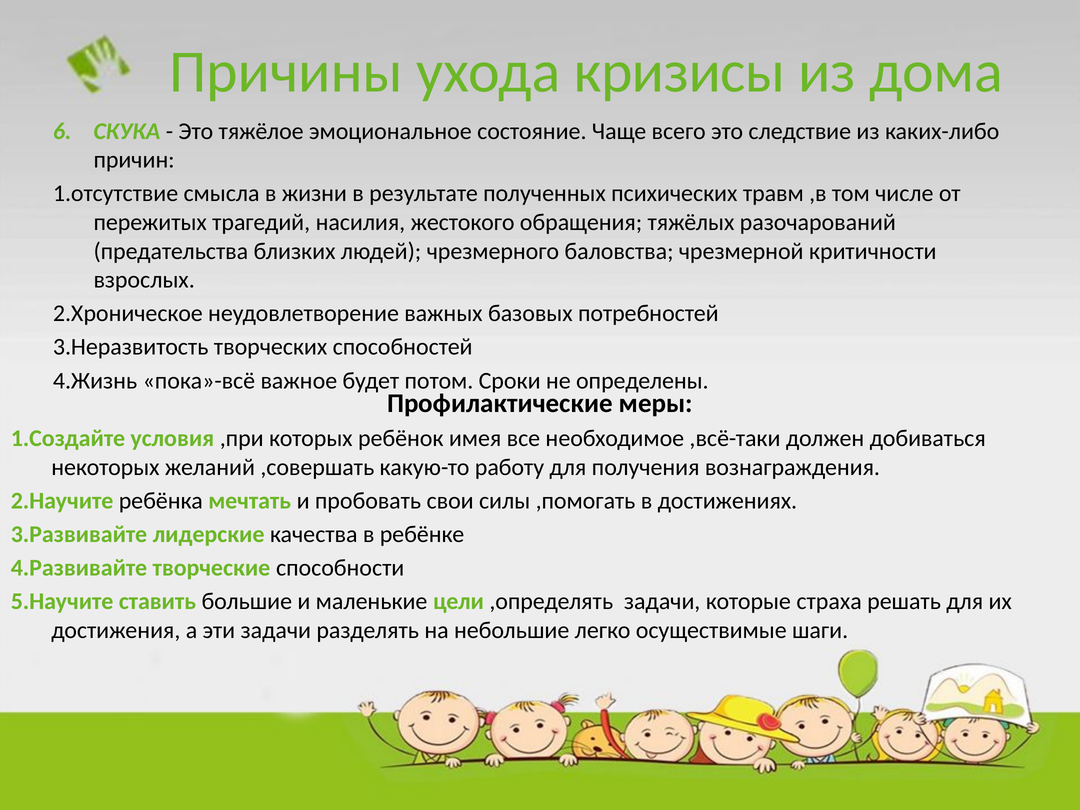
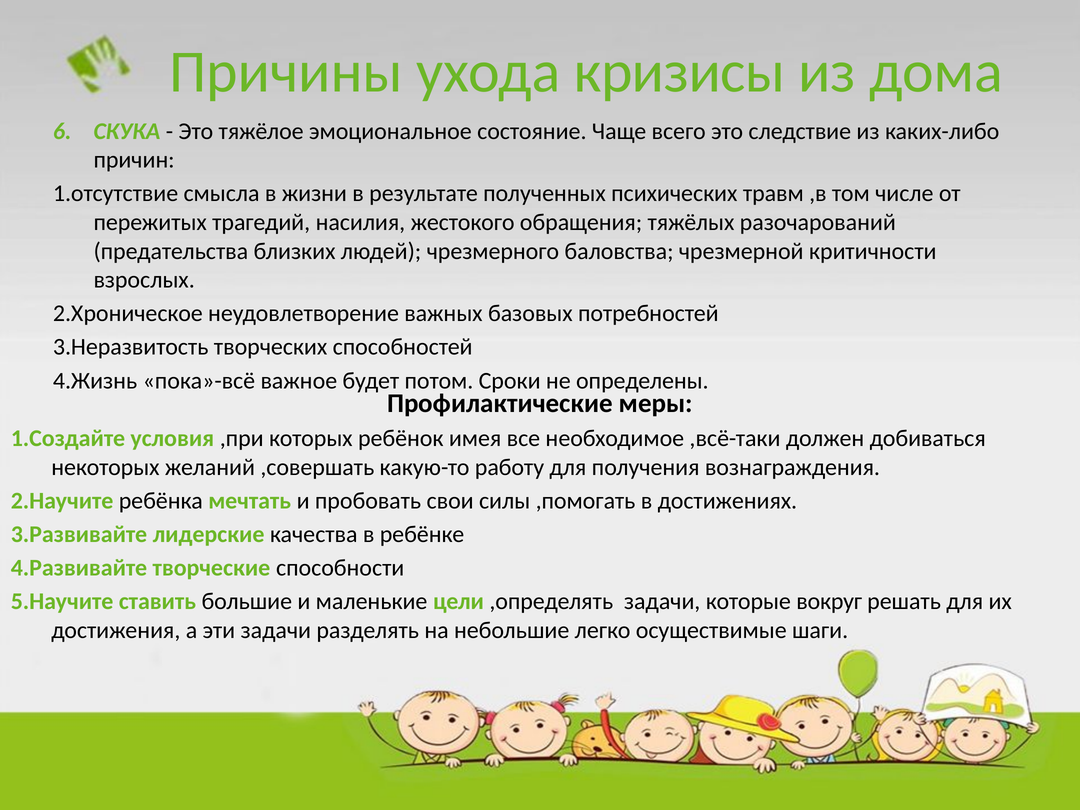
страха: страха -> вокруг (829, 602)
